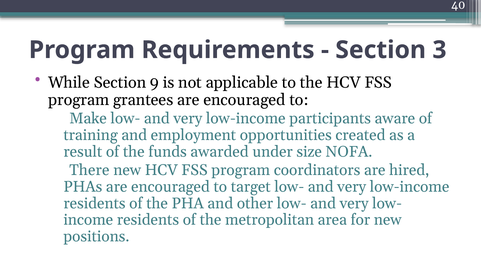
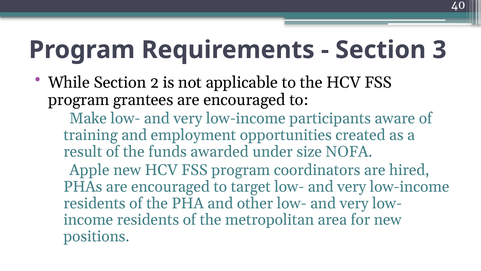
9: 9 -> 2 (154, 82)
There: There -> Apple (89, 170)
